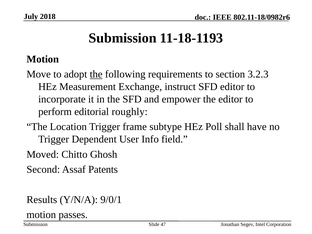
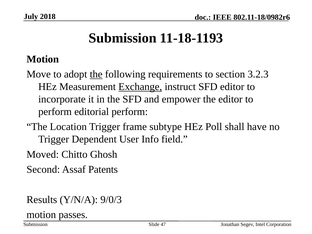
Exchange underline: none -> present (140, 87)
editorial roughly: roughly -> perform (130, 112)
9/0/1: 9/0/1 -> 9/0/3 (111, 200)
